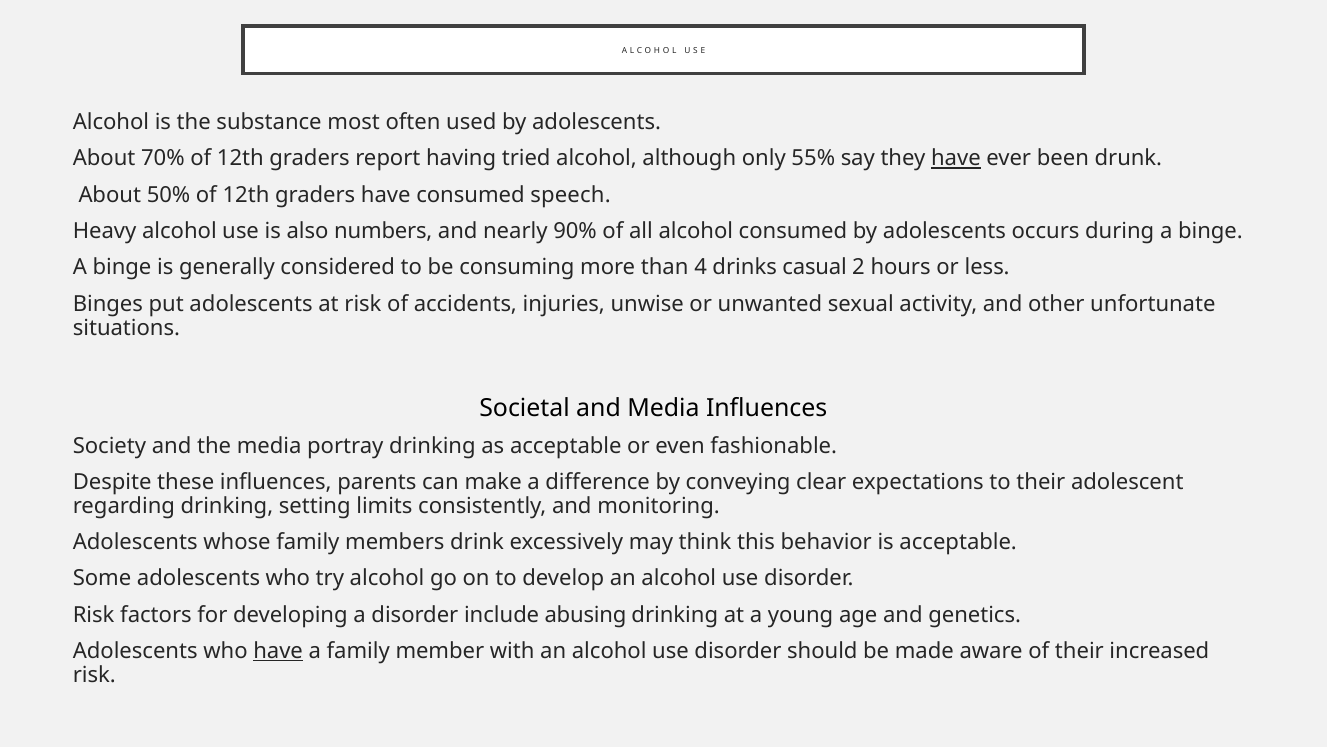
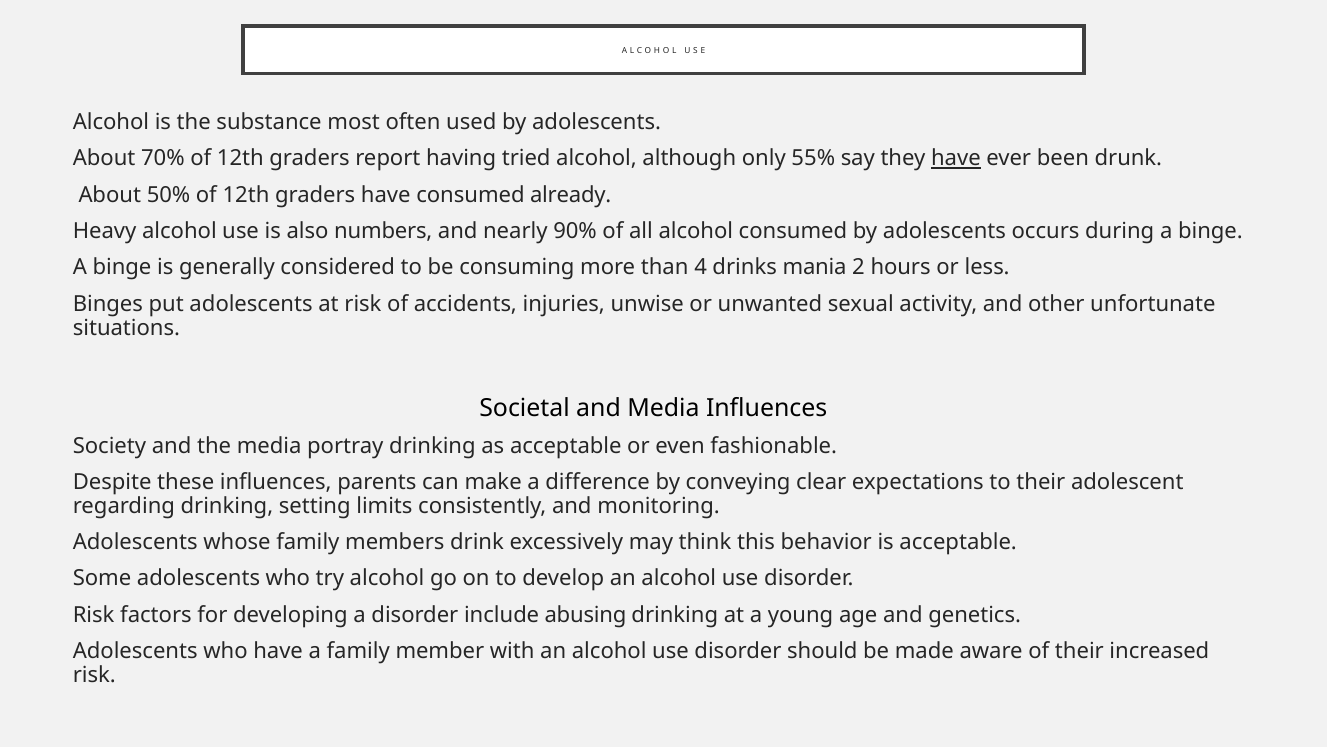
speech: speech -> already (571, 195)
casual: casual -> mania (815, 267)
have underline: present -> none (278, 651)
